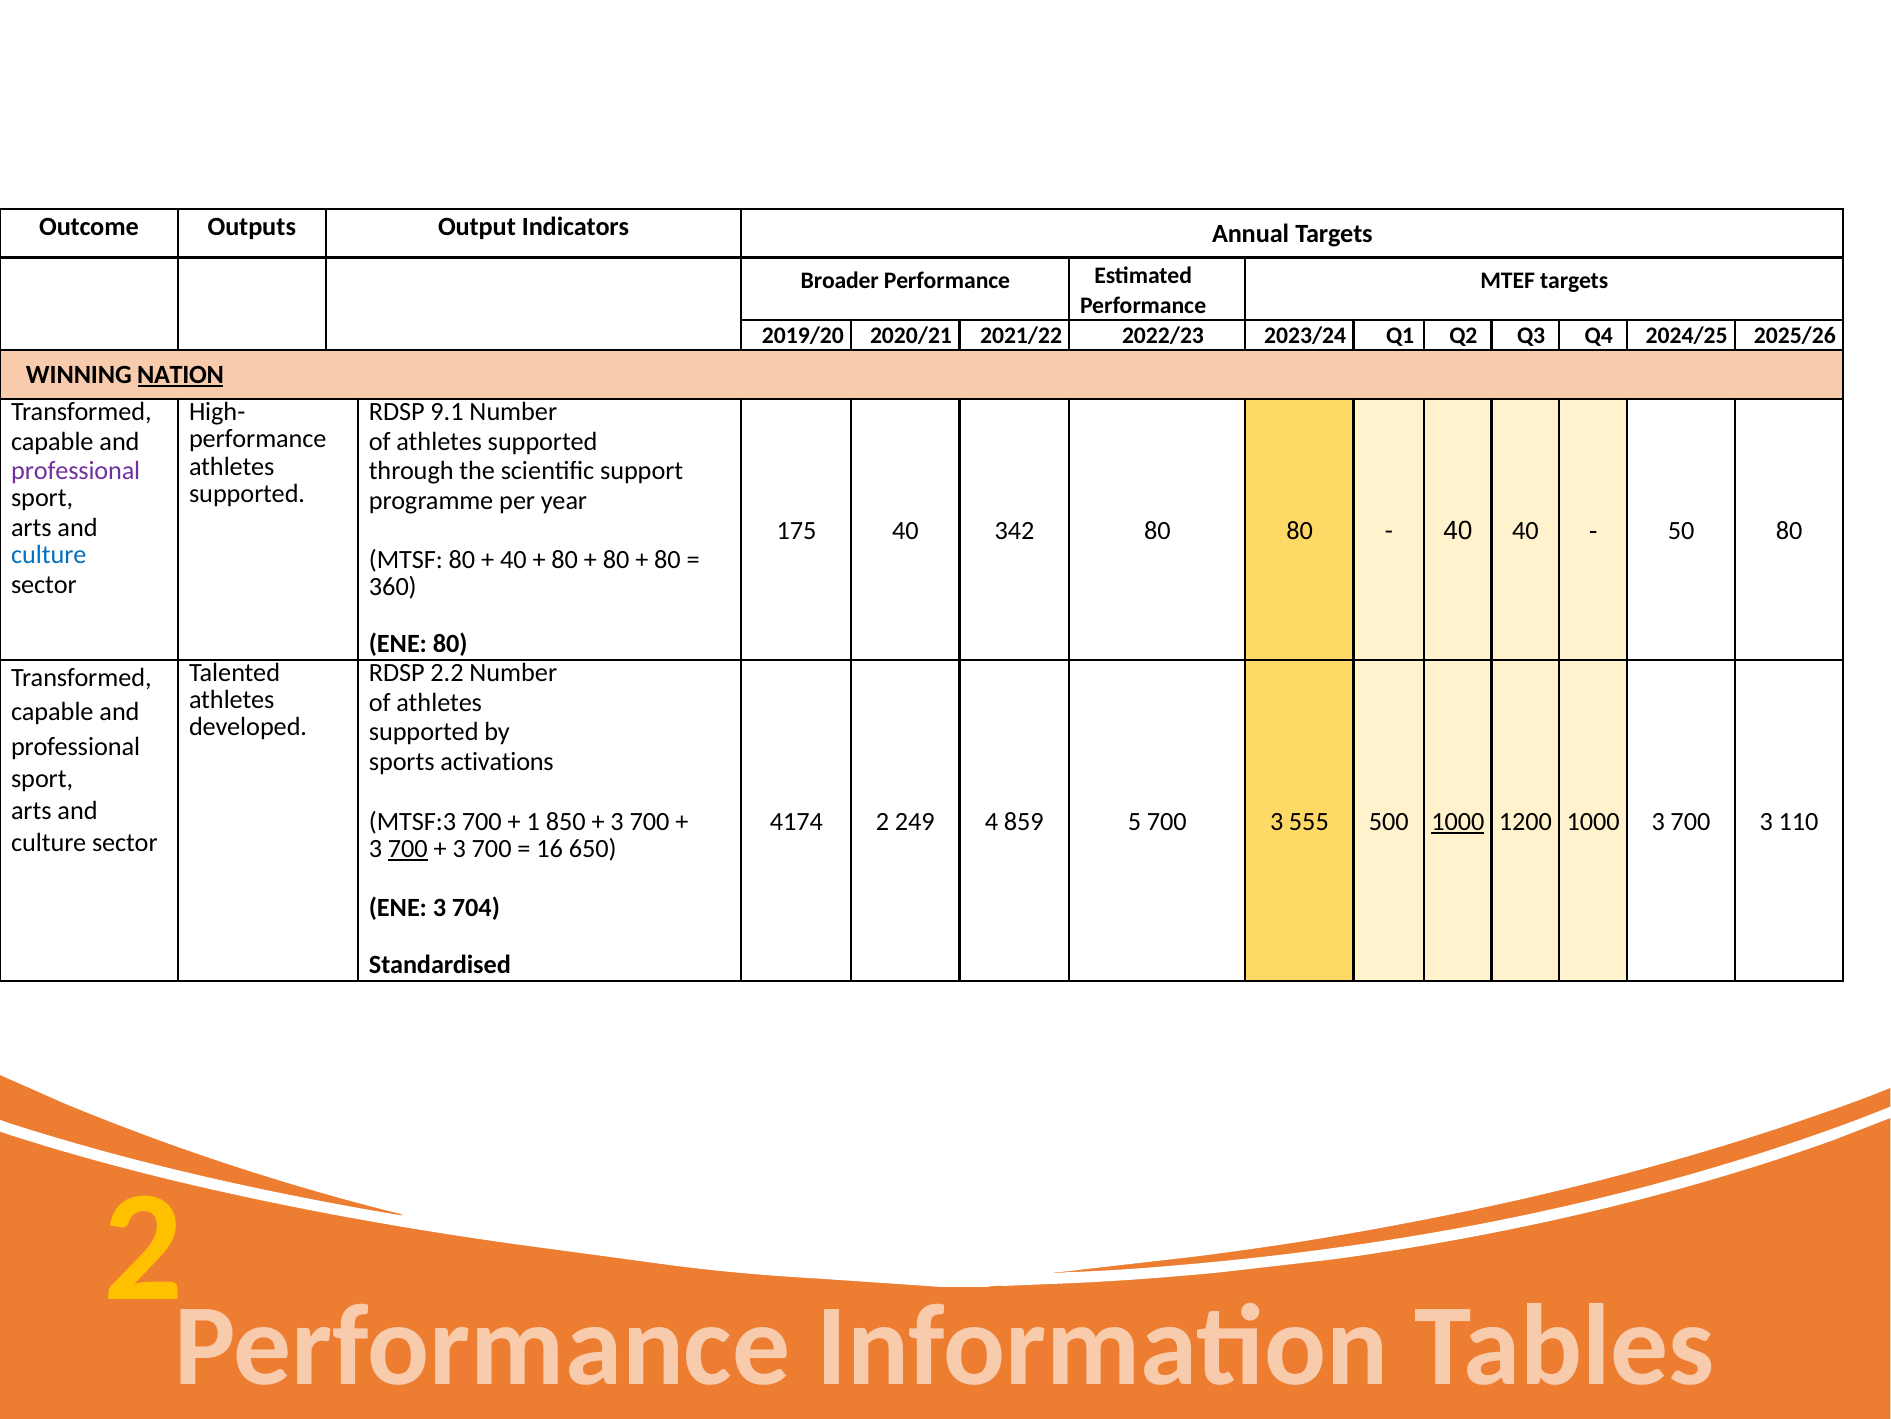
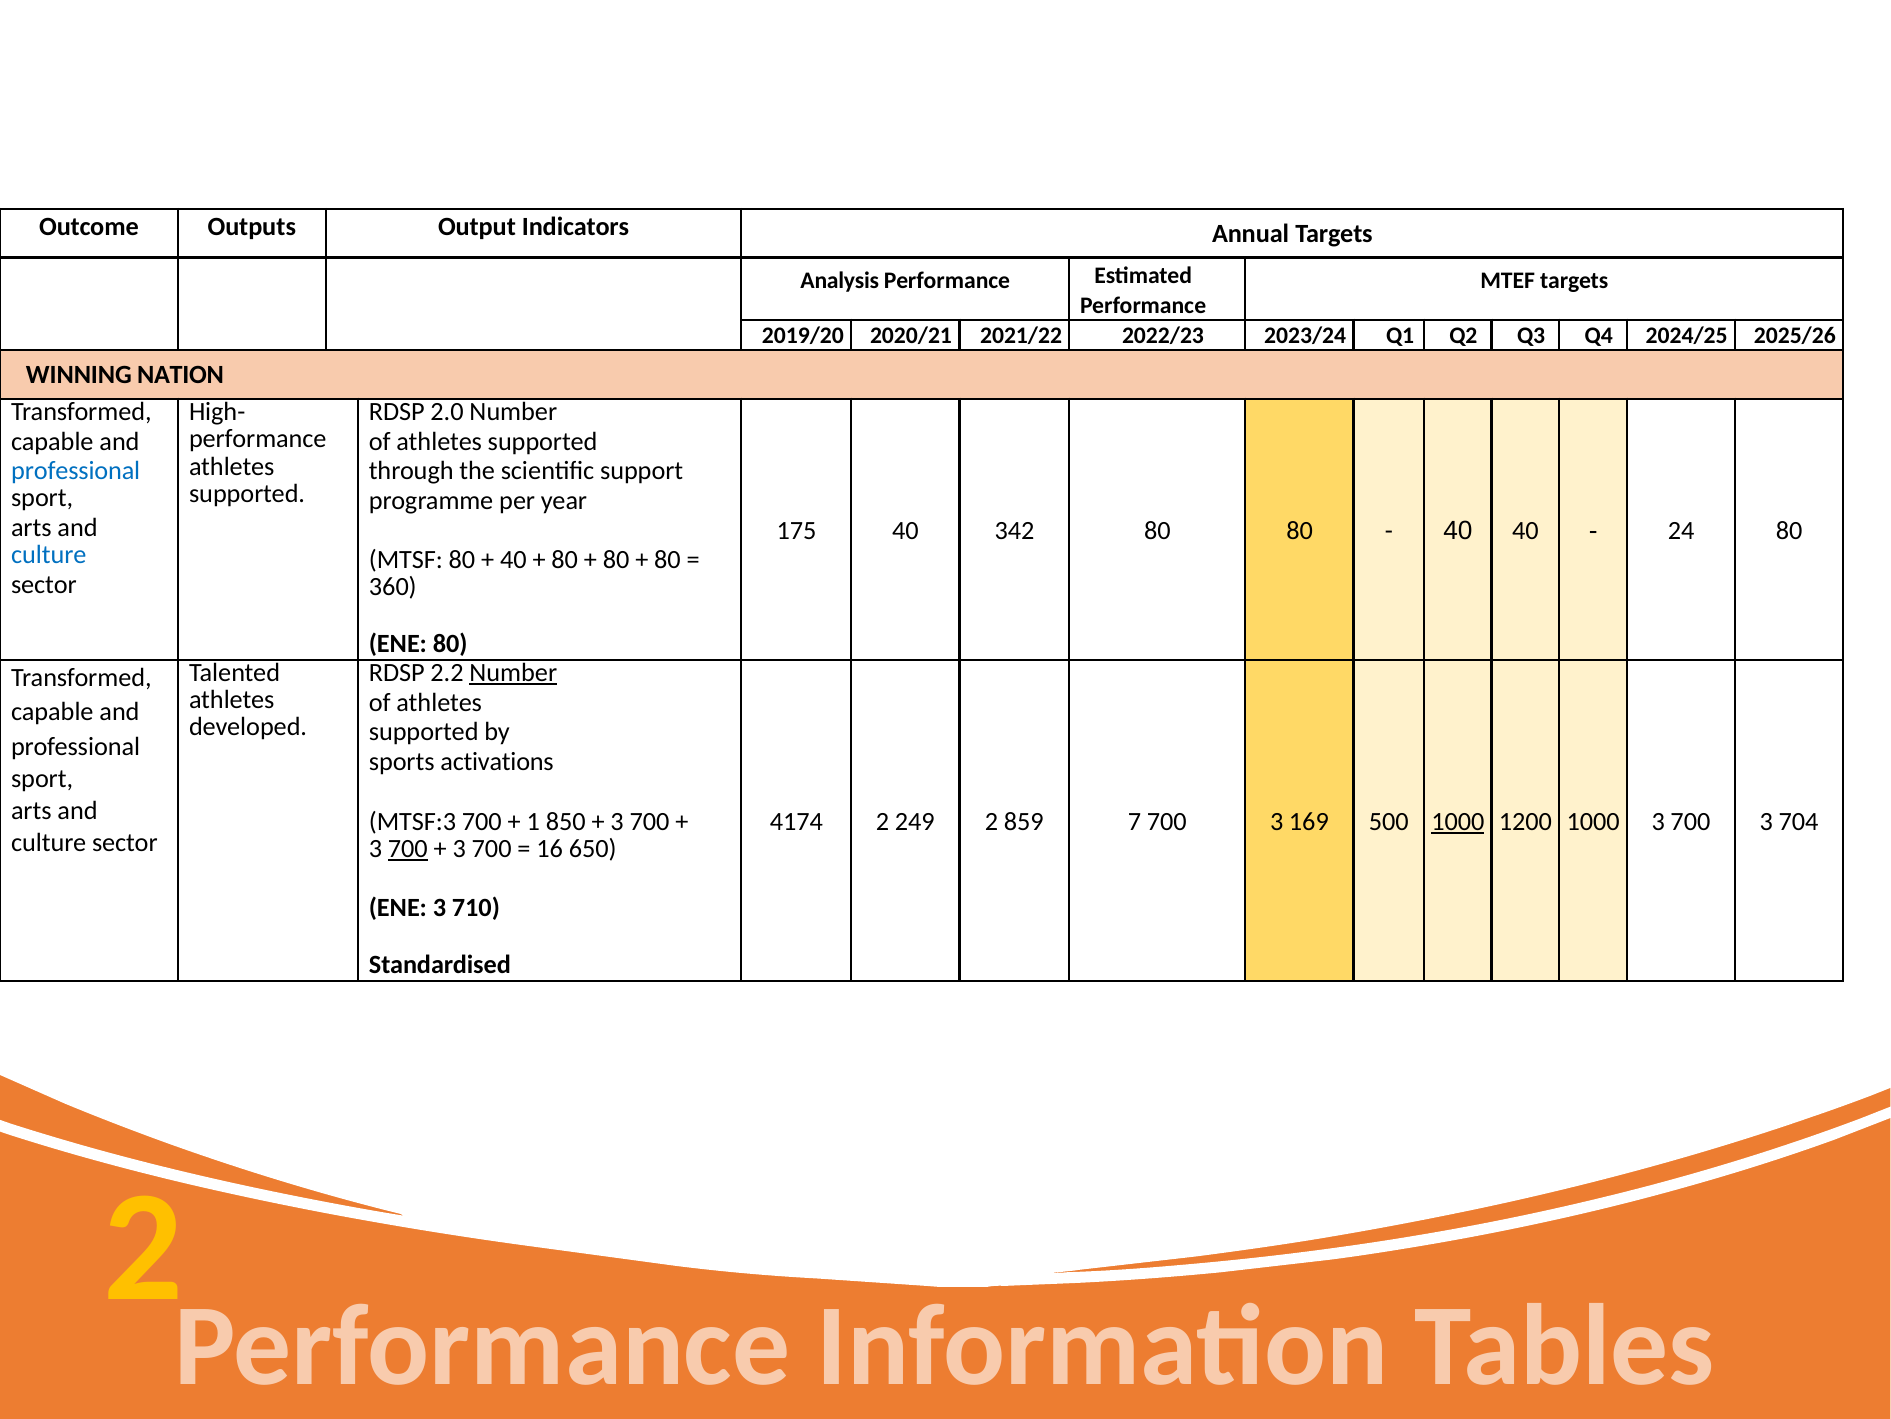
Broader: Broader -> Analysis (840, 280)
NATION underline: present -> none (181, 375)
9.1: 9.1 -> 2.0 (447, 412)
professional colour: purple -> blue (76, 471)
50: 50 -> 24 (1681, 530)
Number underline: none -> present (513, 673)
249 4: 4 -> 2 (992, 821)
5: 5 -> 7 (1135, 821)
555: 555 -> 169 (1309, 821)
110: 110 -> 704 (1799, 821)
704: 704 -> 710 (476, 908)
